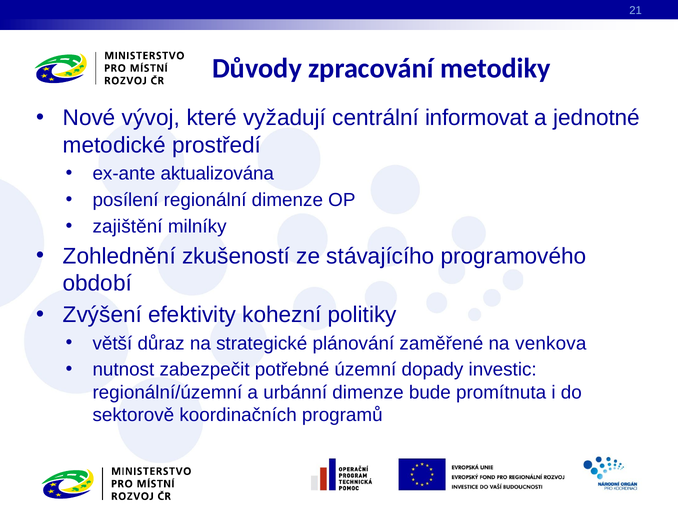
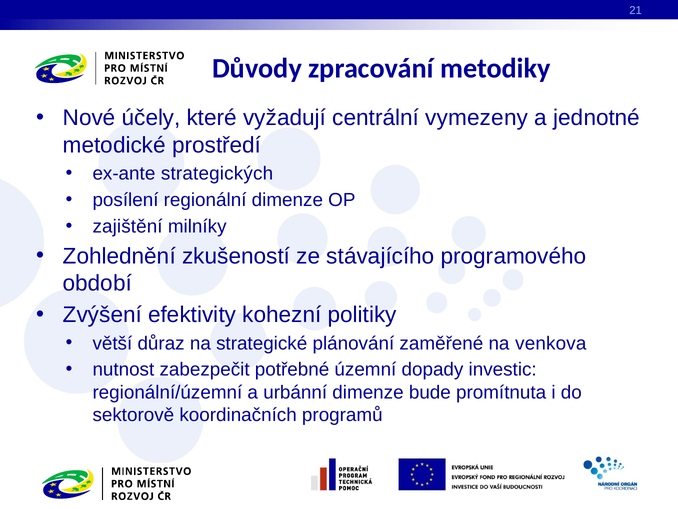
vývoj: vývoj -> účely (151, 118)
informovat: informovat -> vymezeny (477, 118)
aktualizována: aktualizována -> strategických (217, 173)
